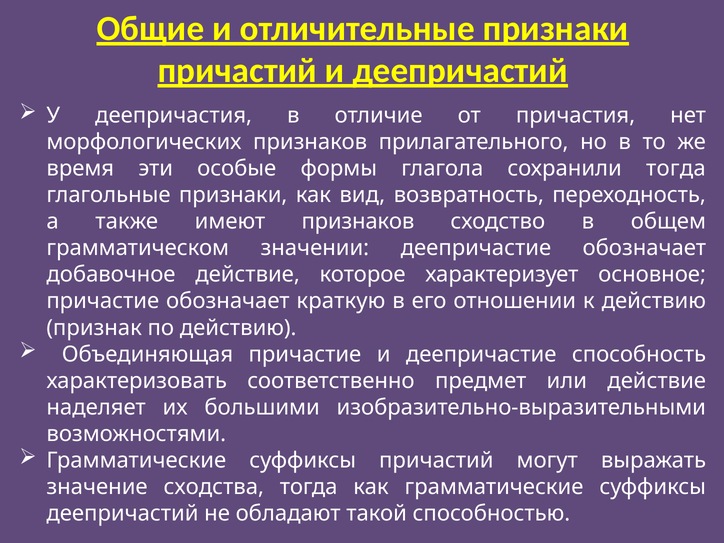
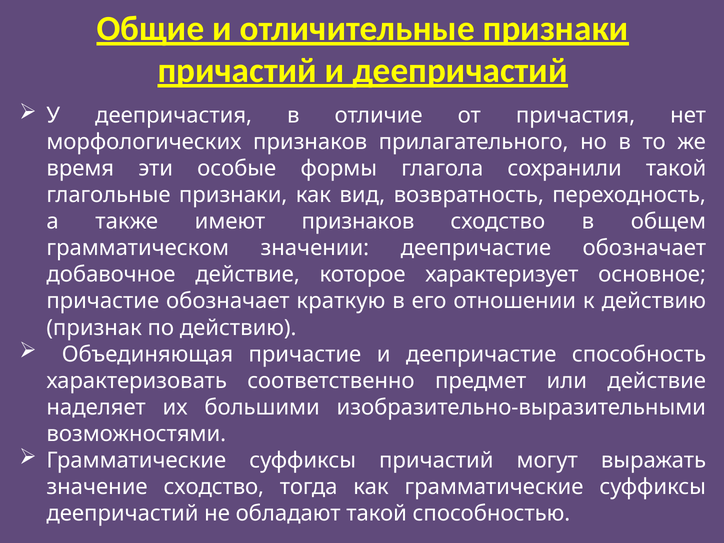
сохранили тогда: тогда -> такой (676, 168)
значение сходства: сходства -> сходство (214, 487)
